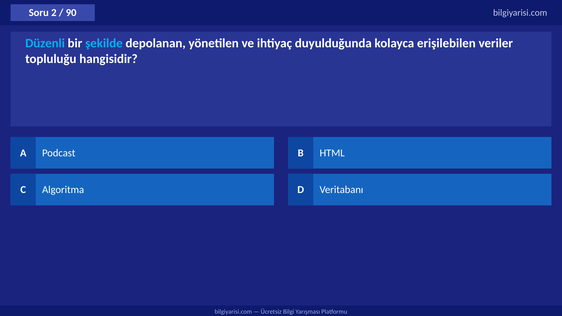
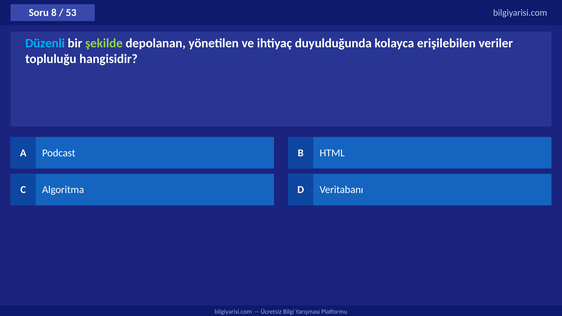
2: 2 -> 8 (54, 13)
90: 90 -> 53 (71, 13)
şekilde colour: light blue -> light green (104, 43)
